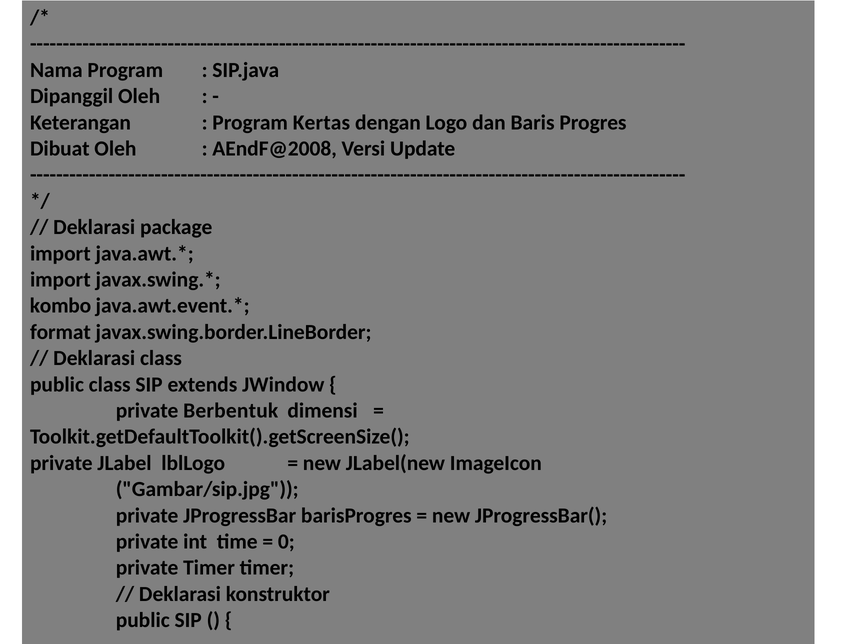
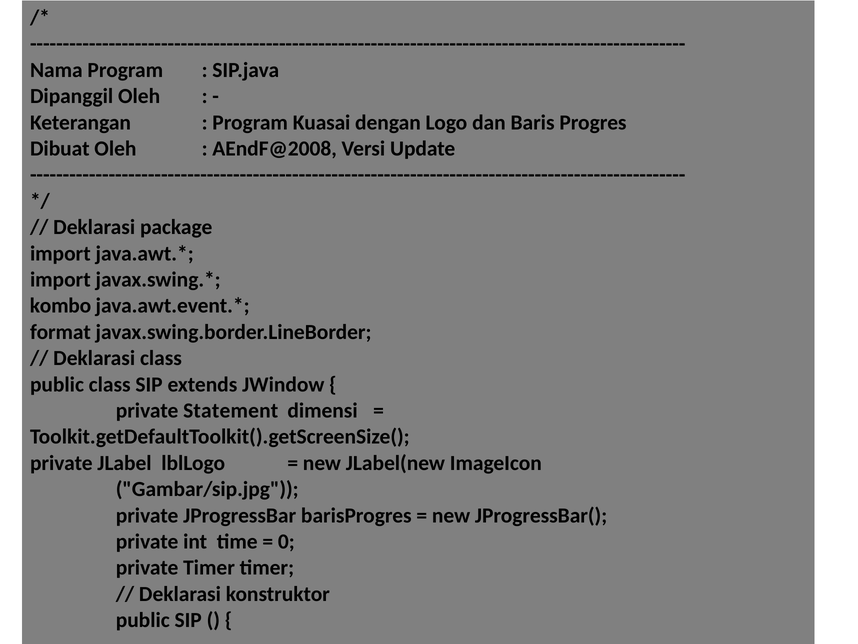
Kertas: Kertas -> Kuasai (322, 122)
Berbentuk: Berbentuk -> Statement (231, 410)
